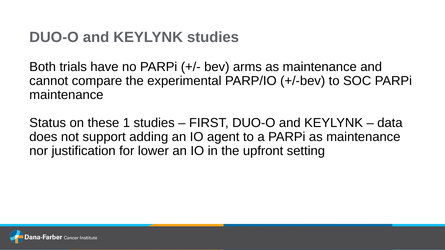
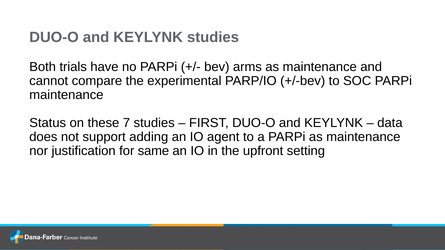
1: 1 -> 7 (126, 123)
lower: lower -> same (153, 151)
